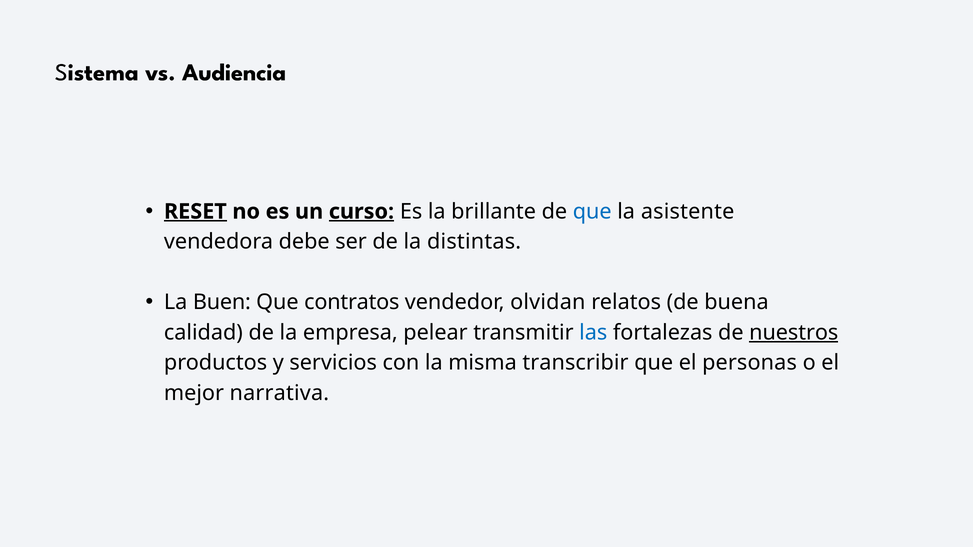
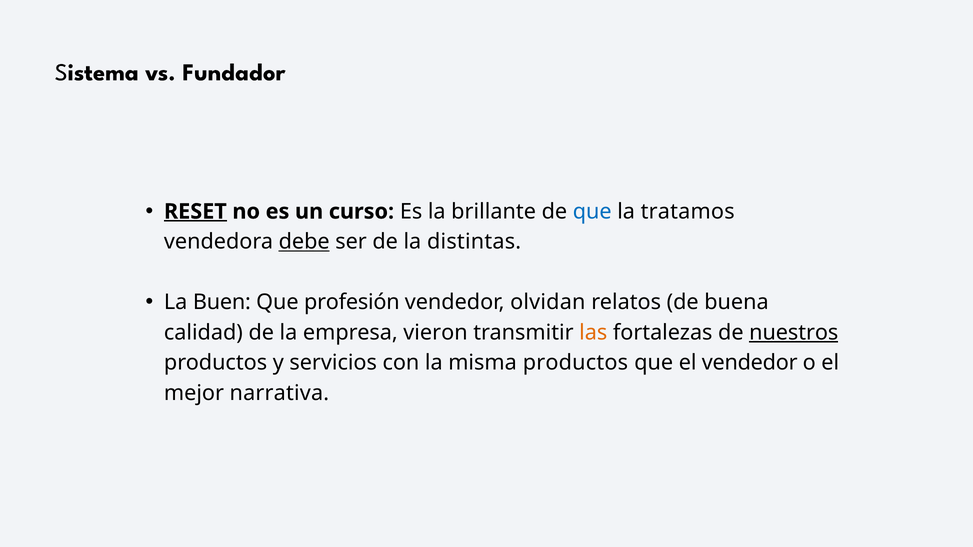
Audiencia: Audiencia -> Fundador (234, 72)
curso underline: present -> none (361, 212)
asistente: asistente -> tratamos (688, 212)
debe underline: none -> present (304, 242)
contratos: contratos -> profesión (352, 302)
pelear: pelear -> vieron (435, 333)
las colour: blue -> orange (593, 333)
misma transcribir: transcribir -> productos (575, 363)
el personas: personas -> vendedor (750, 363)
